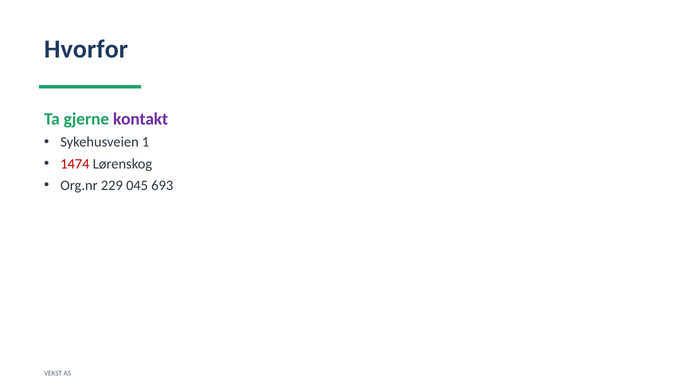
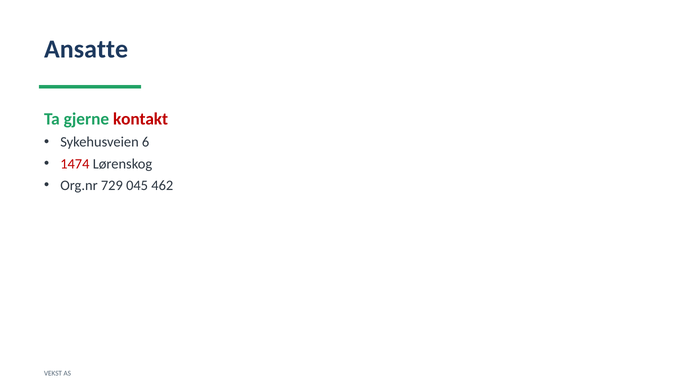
Hvorfor: Hvorfor -> Ansatte (86, 49)
kontakt colour: purple -> red (141, 119)
1: 1 -> 6 (146, 142)
229: 229 -> 729 (112, 186)
693: 693 -> 462 (162, 186)
